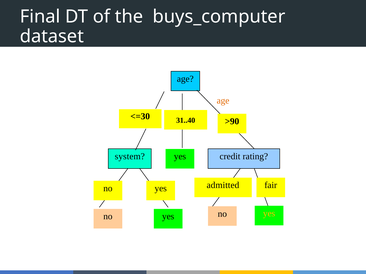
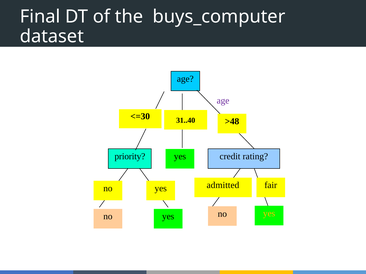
age colour: orange -> purple (223, 101)
>90: >90 -> >48 (232, 122)
system: system -> priority (130, 157)
